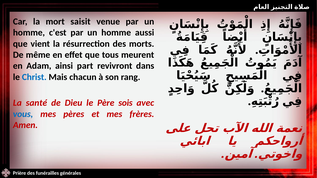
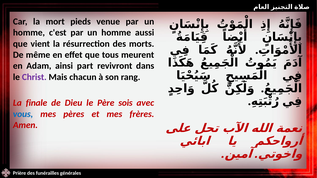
saisit: saisit -> pieds (81, 22)
Christ colour: blue -> purple (34, 77)
santé: santé -> finale (37, 103)
